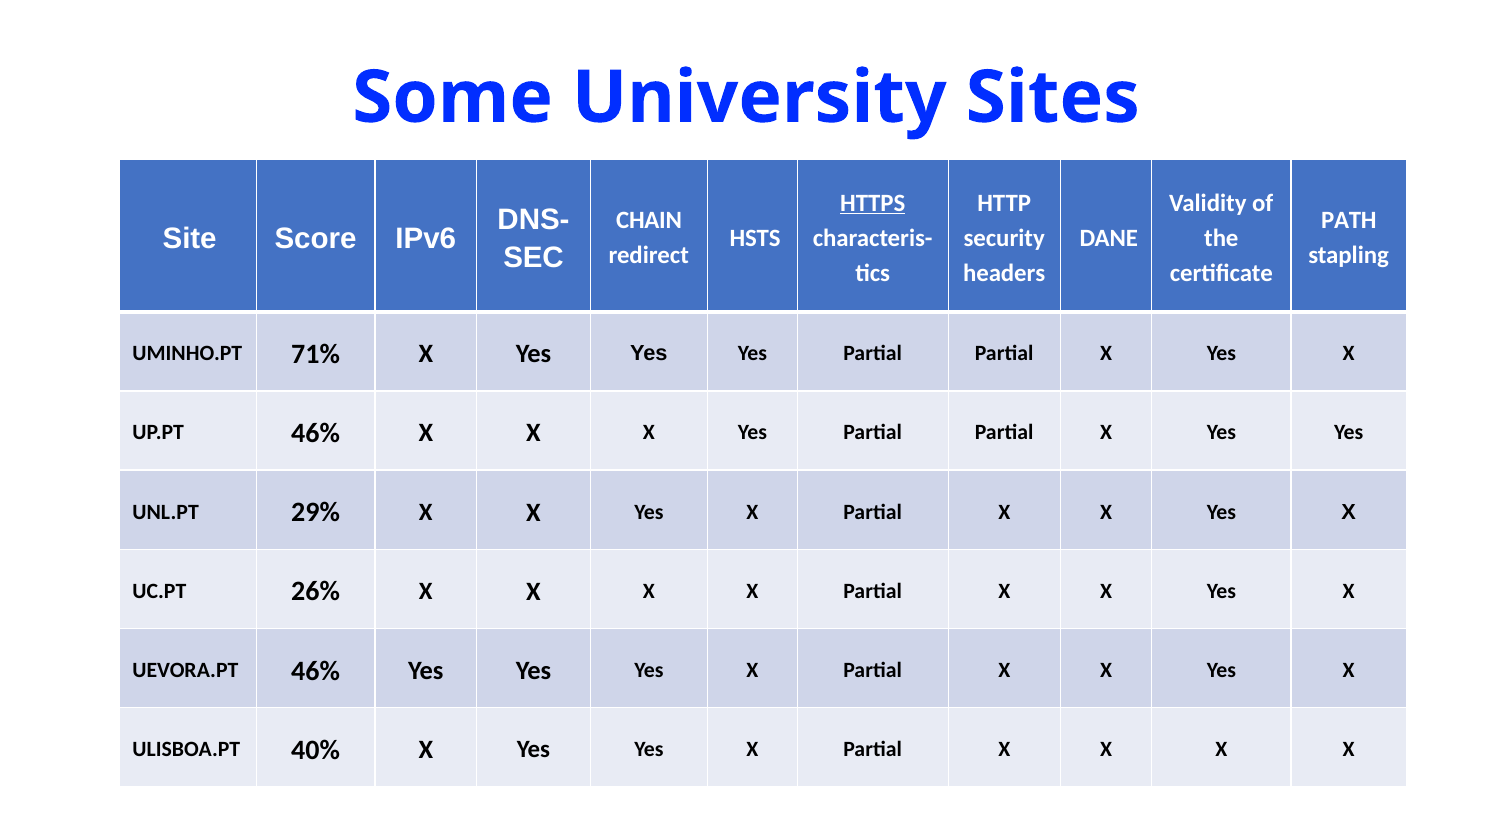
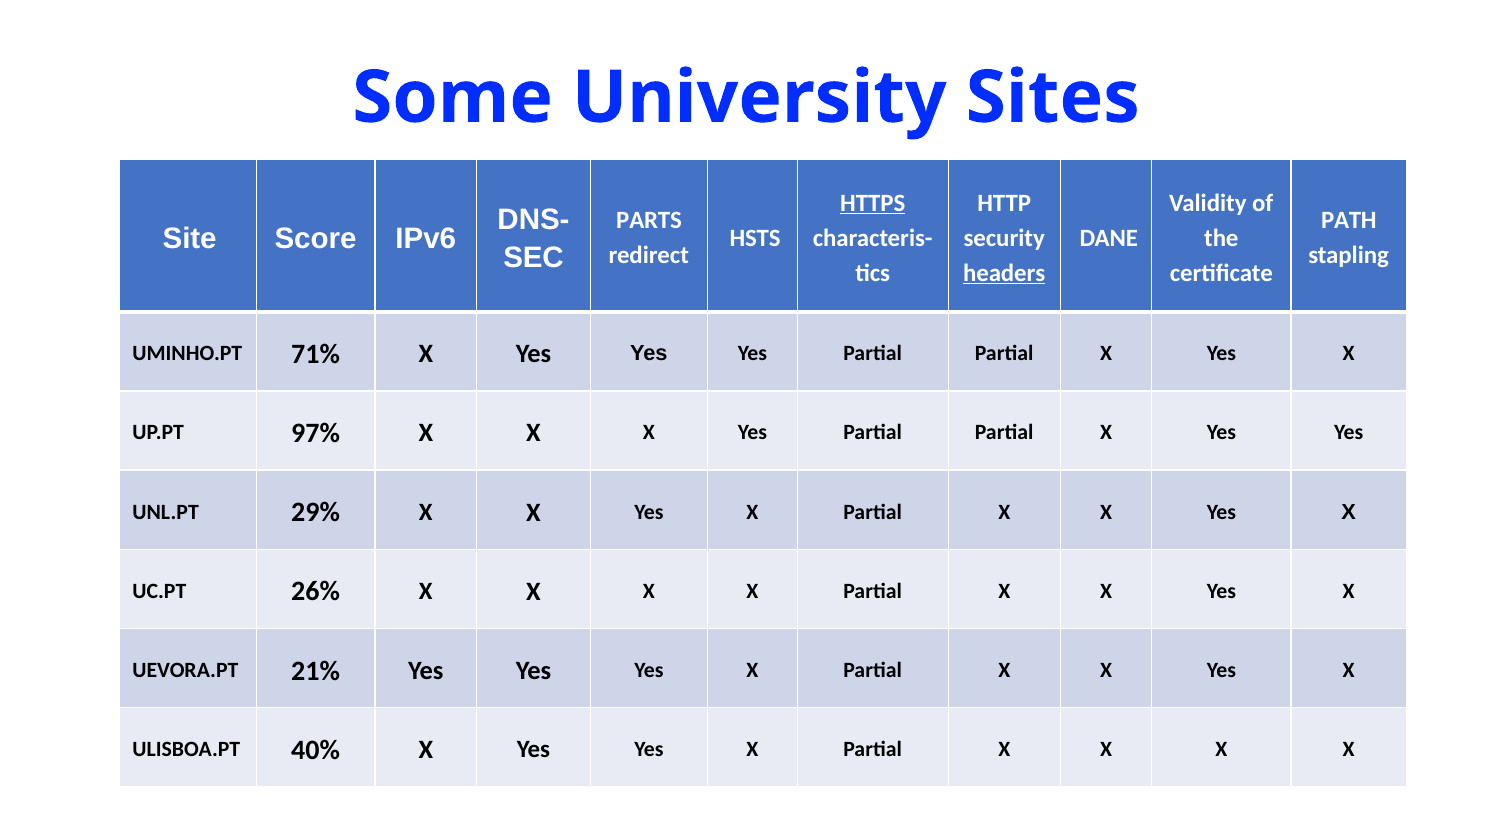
CHAIN: CHAIN -> PARTS (649, 221)
headers underline: none -> present (1004, 273)
UP.PT 46%: 46% -> 97% (316, 433)
UEVORA.PT 46%: 46% -> 21% (316, 671)
